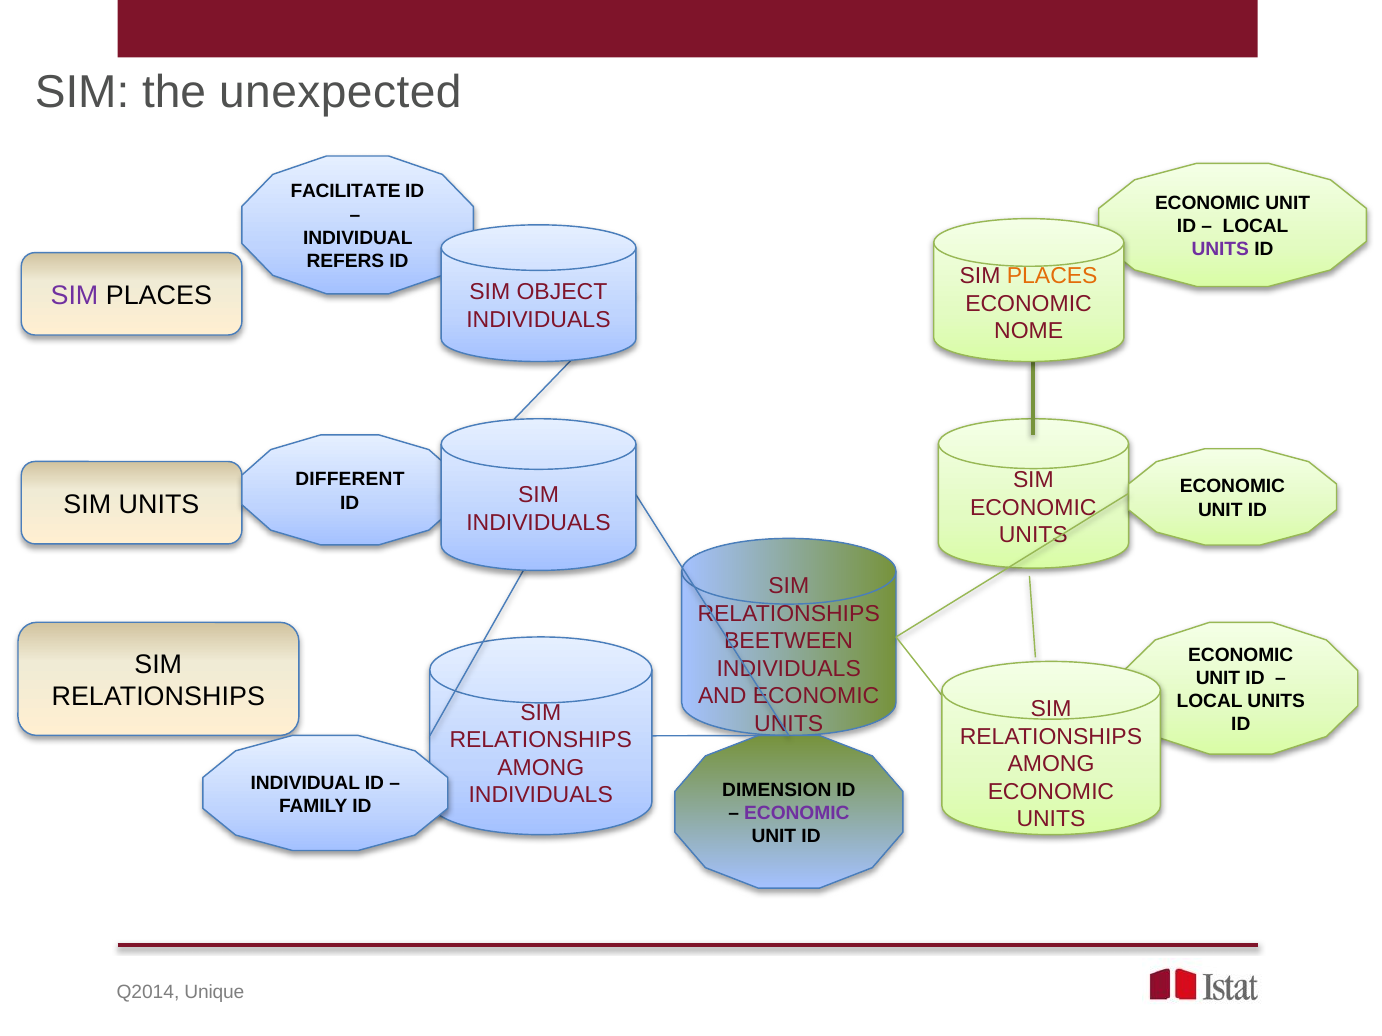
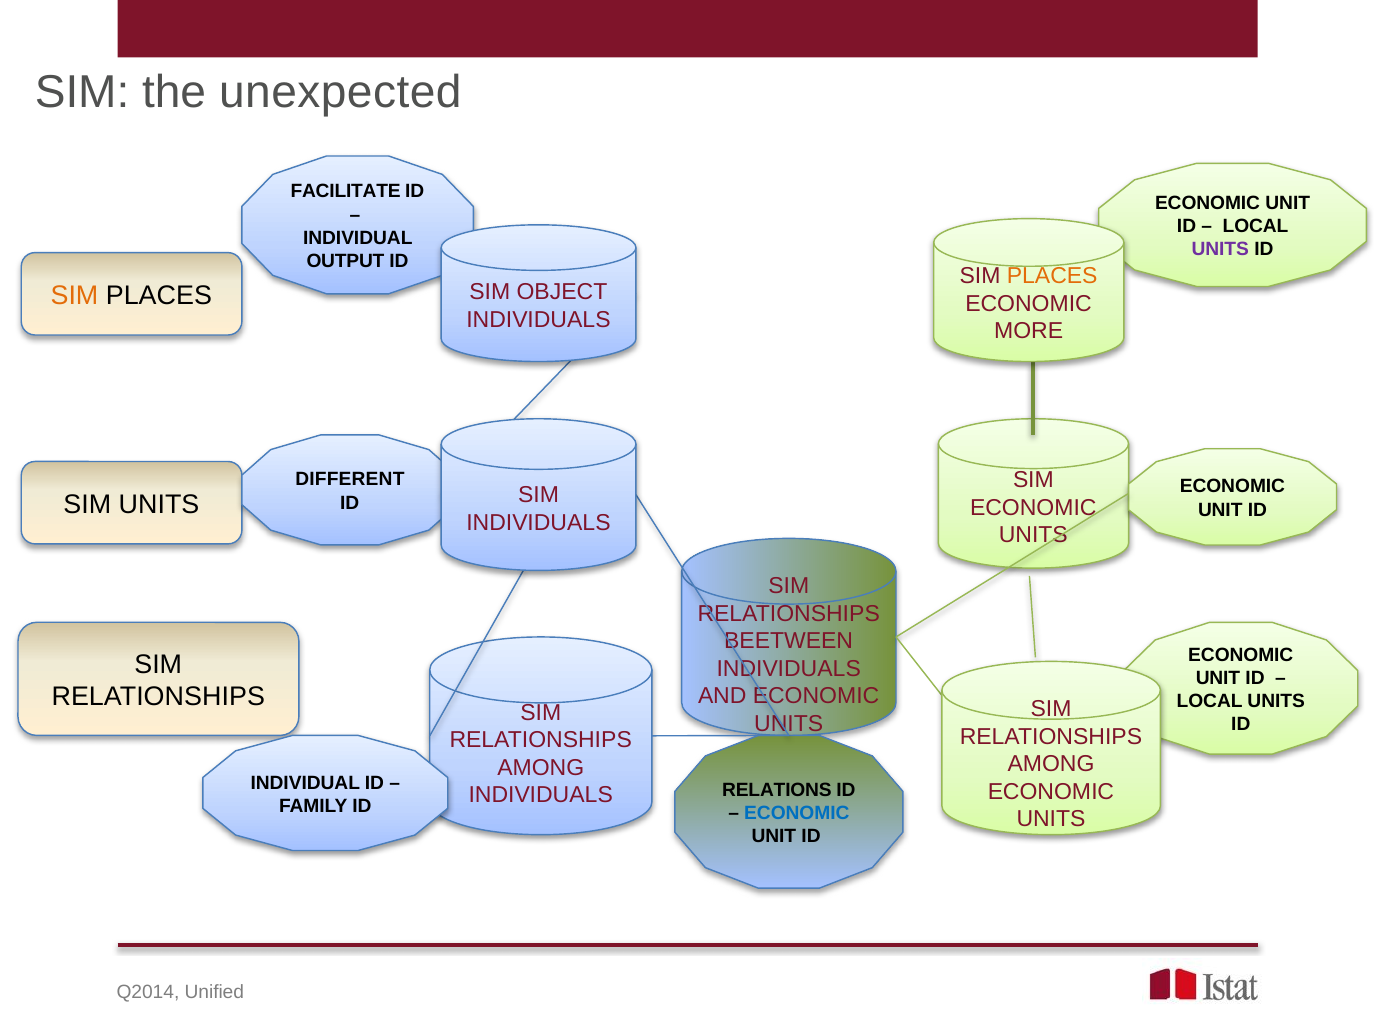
REFERS: REFERS -> OUTPUT (345, 261)
SIM colour: purple -> orange (75, 296)
NOME: NOME -> MORE (1029, 331)
DIMENSION: DIMENSION -> RELATIONS (777, 790)
ECONOMIC colour: purple -> blue (797, 814)
Unique: Unique -> Unified (214, 992)
